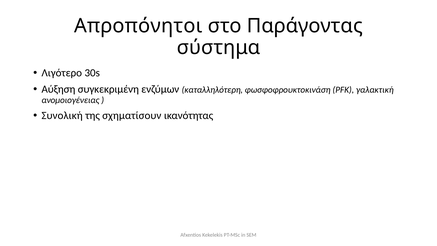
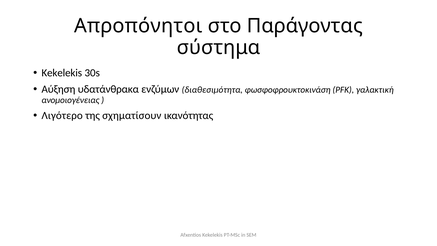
Λιγότερο: Λιγότερο -> Kekelekis (62, 73)
συγκεκριμένη: συγκεκριμένη -> υδατάνθρακα (108, 89)
καταλληλότερη: καταλληλότερη -> διαθεσιμότητα (212, 90)
Συνολική: Συνολική -> Λιγότερο (62, 115)
